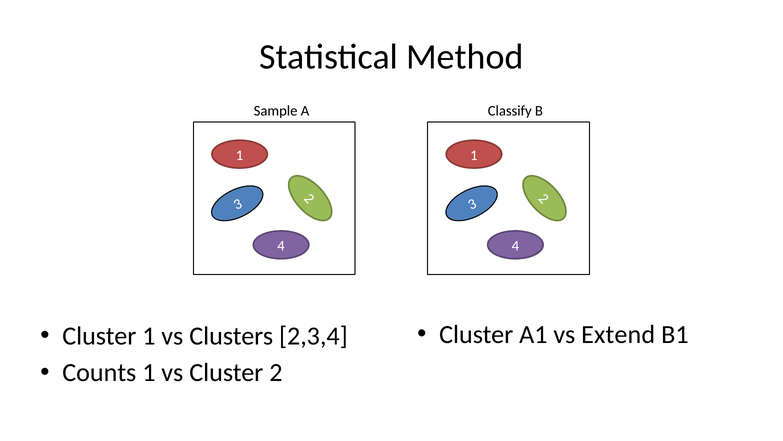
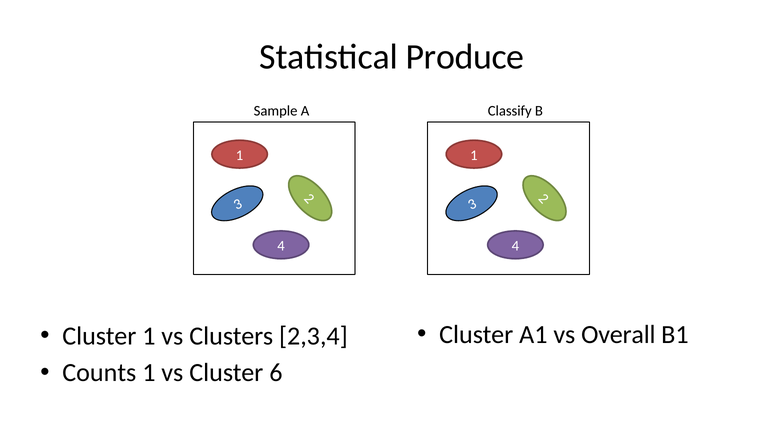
Method: Method -> Produce (465, 57)
Extend: Extend -> Overall (618, 334)
Cluster 2: 2 -> 6 (276, 372)
